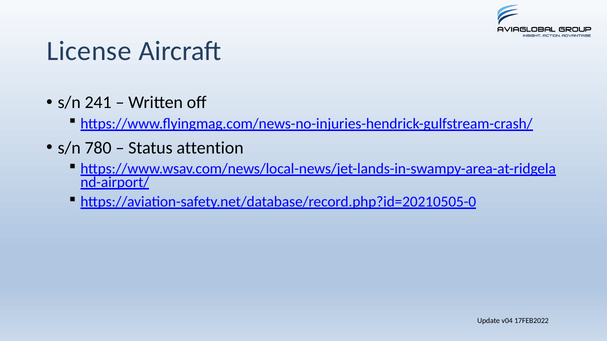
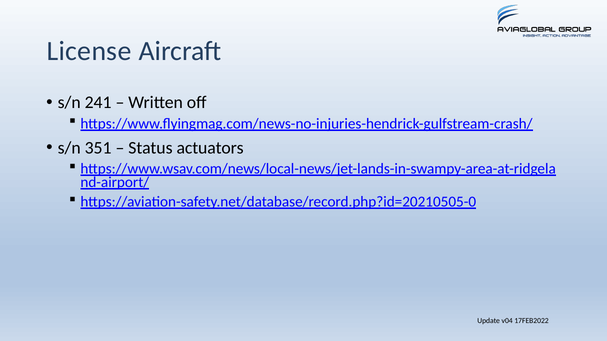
780: 780 -> 351 (98, 148)
attention: attention -> actuators (210, 148)
